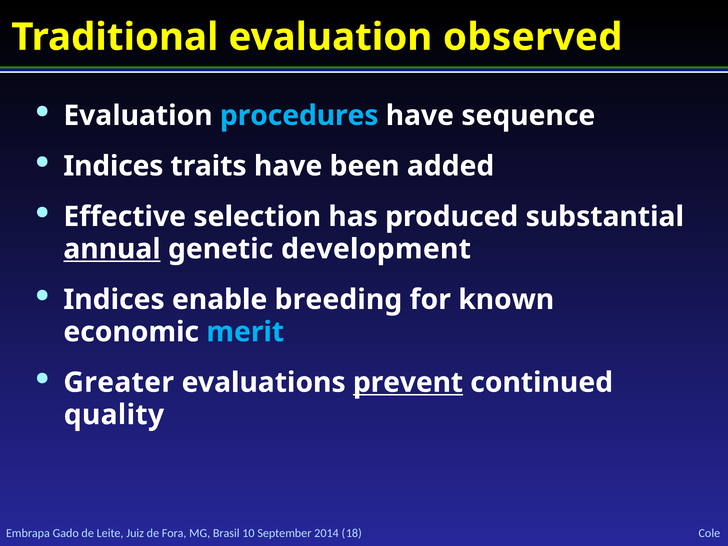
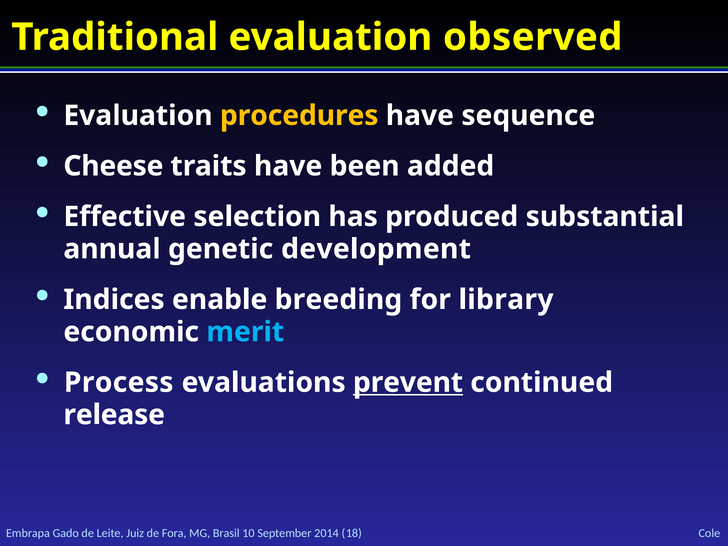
procedures colour: light blue -> yellow (299, 116)
Indices: Indices -> Cheese (113, 166)
annual underline: present -> none (112, 249)
known: known -> library (506, 300)
Greater: Greater -> Process (119, 382)
quality: quality -> release (114, 415)
